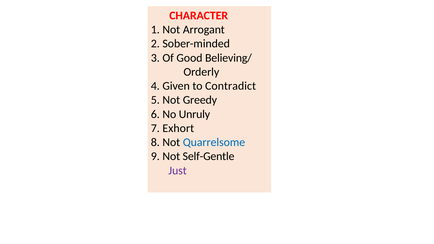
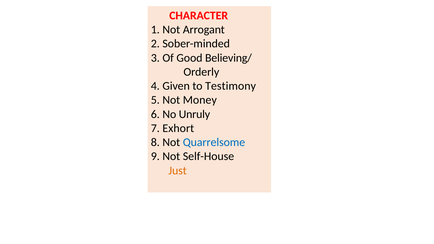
Contradict: Contradict -> Testimony (231, 86)
Greedy: Greedy -> Money (200, 100)
Self-Gentle: Self-Gentle -> Self-House (208, 157)
Just colour: purple -> orange (178, 171)
